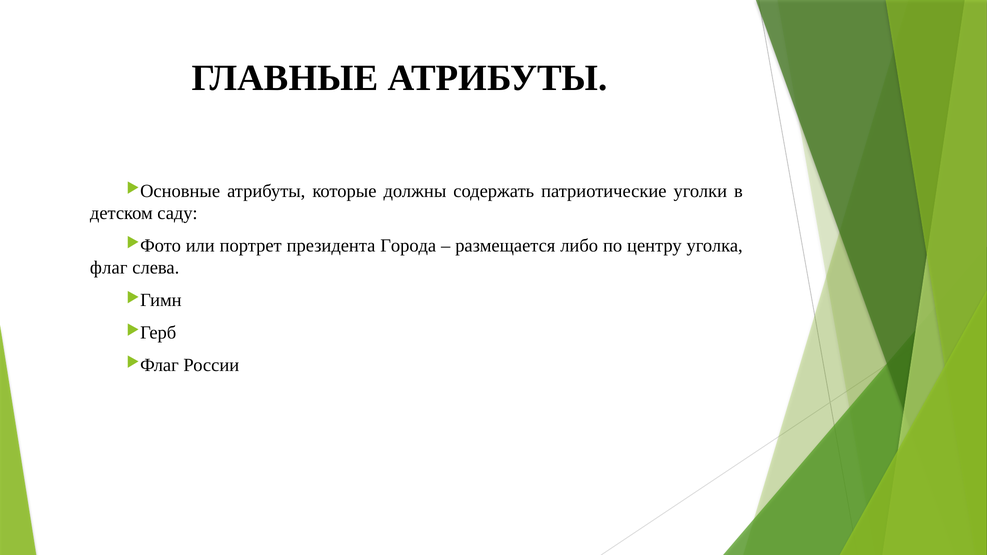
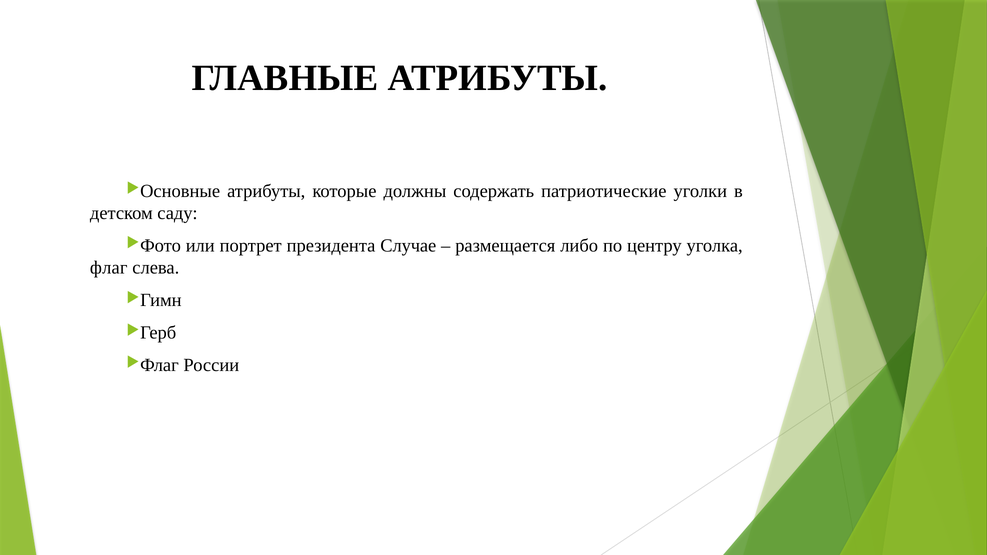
Города: Города -> Случае (408, 246)
